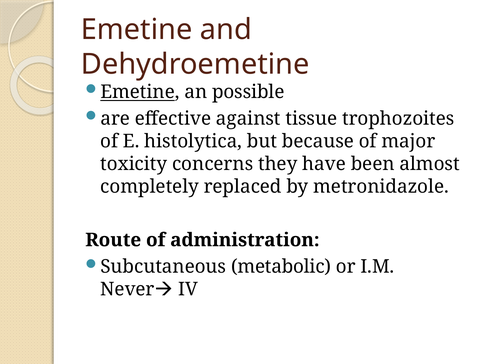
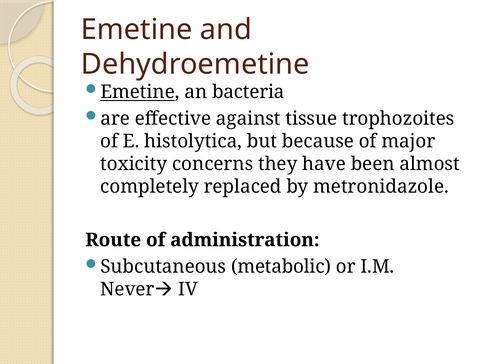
possible: possible -> bacteria (248, 92)
